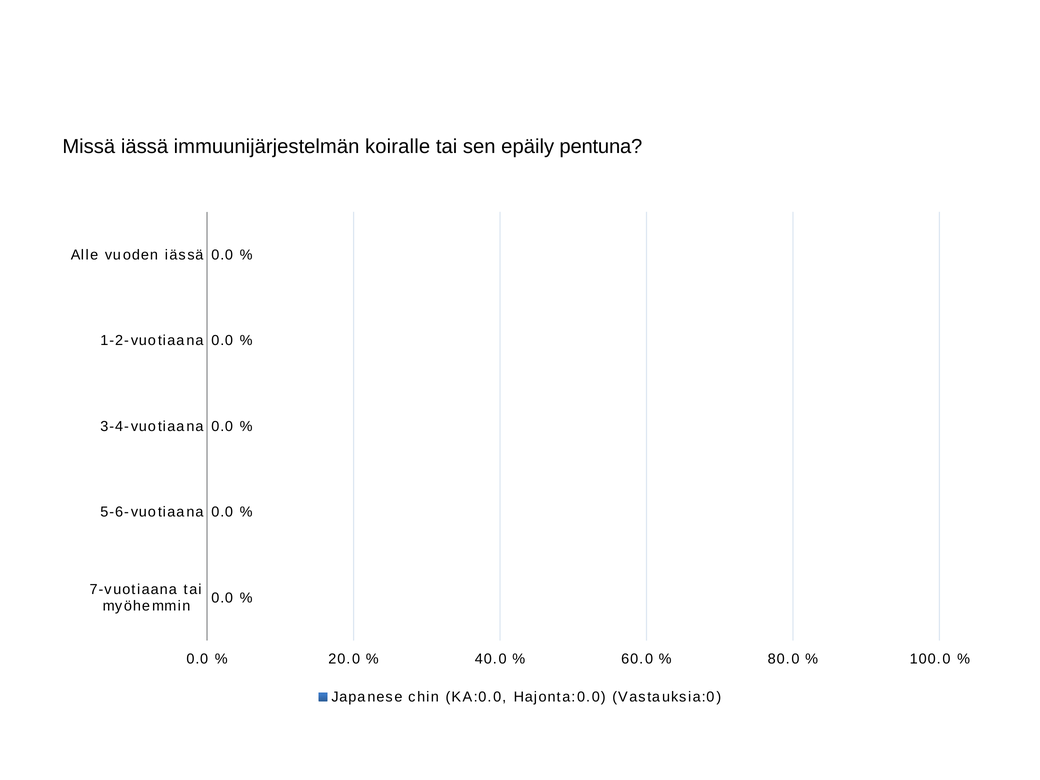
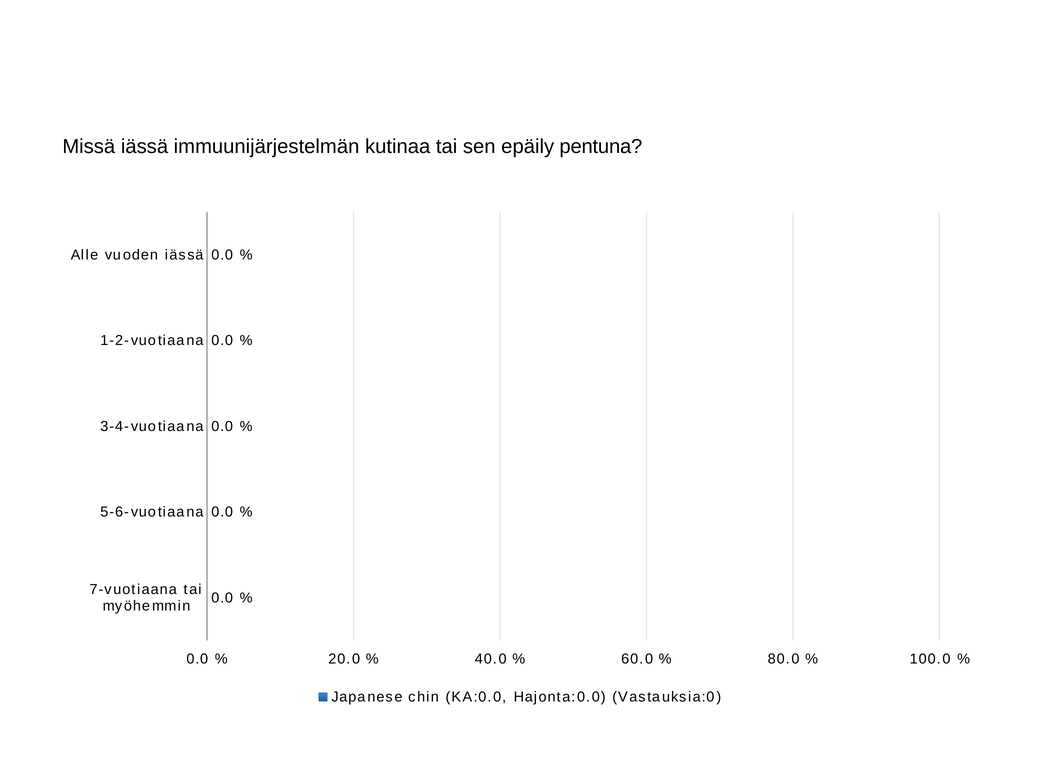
koiralle: koiralle -> kutinaa (398, 147)
